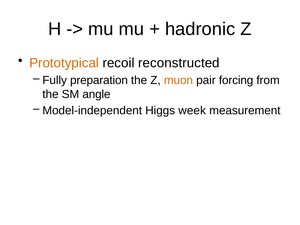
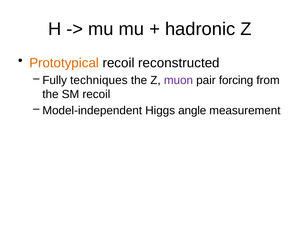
preparation: preparation -> techniques (99, 80)
muon colour: orange -> purple (178, 80)
SM angle: angle -> recoil (96, 94)
week: week -> angle (192, 111)
